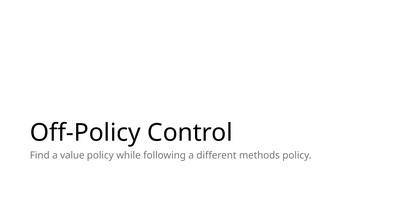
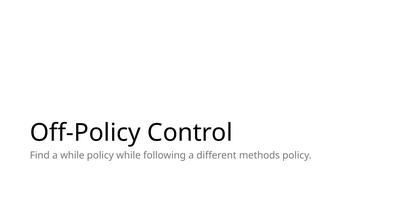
a value: value -> while (72, 155)
